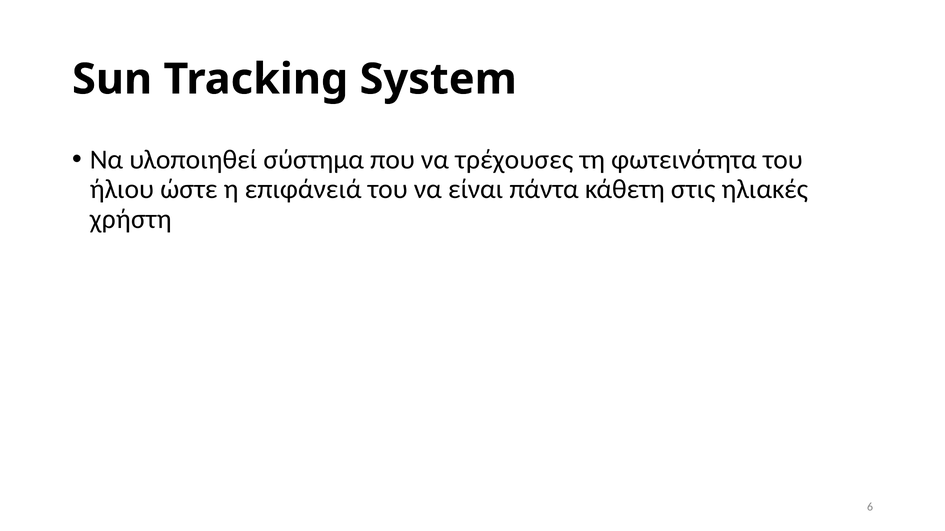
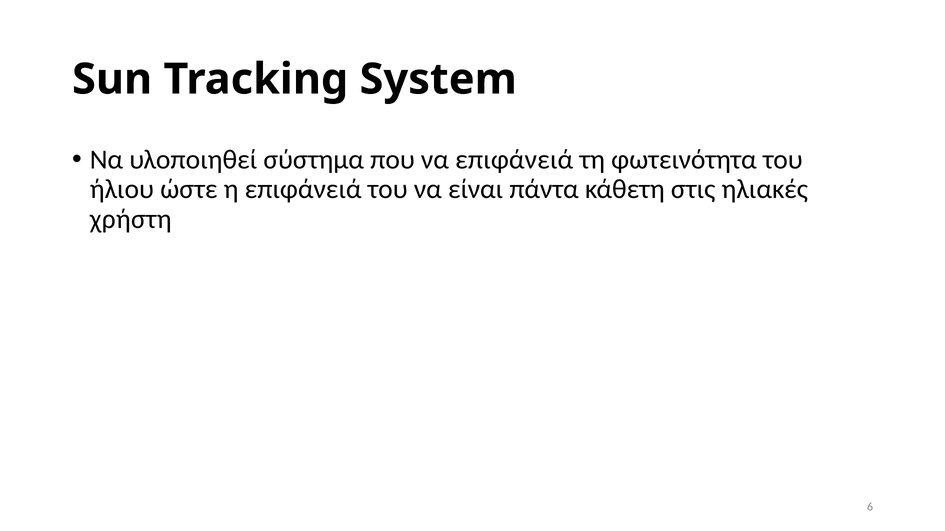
να τρέχουσες: τρέχουσες -> επιφάνειά (514, 160)
